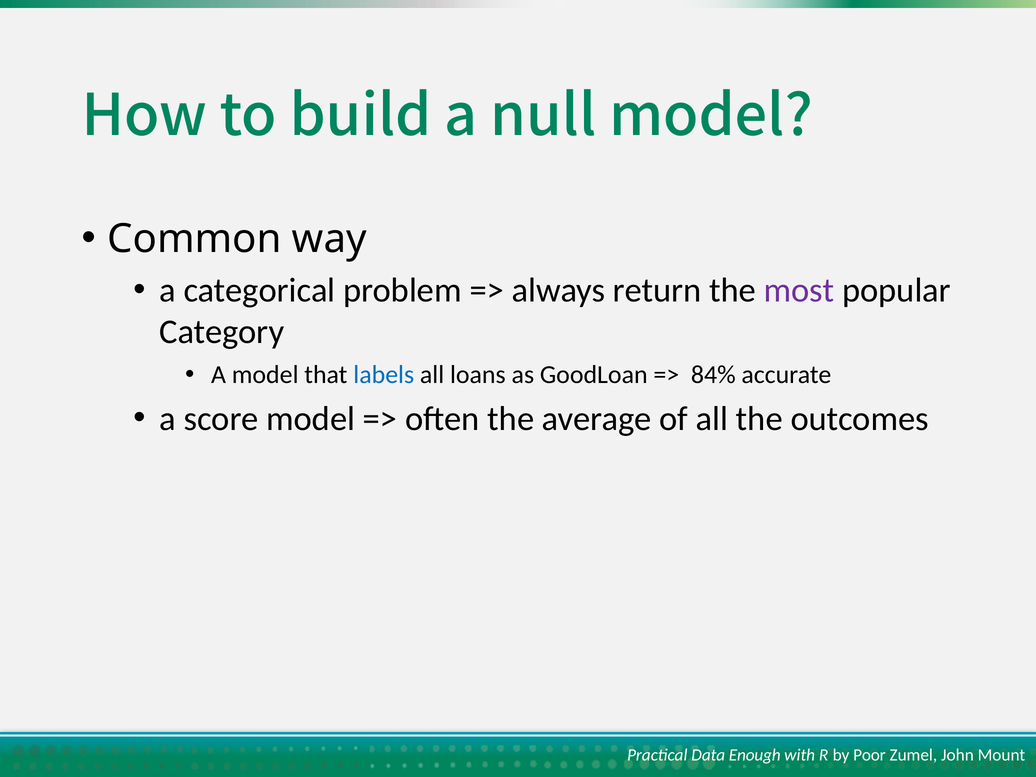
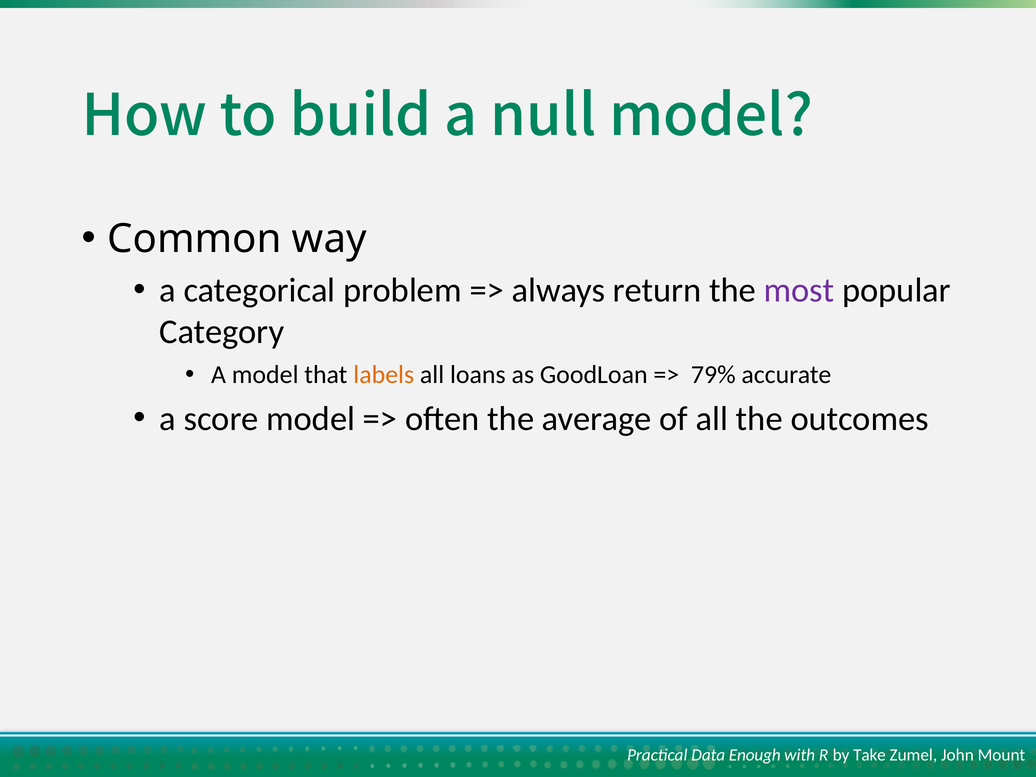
labels colour: blue -> orange (384, 375)
84%: 84% -> 79% (713, 375)
Poor: Poor -> Take (869, 755)
